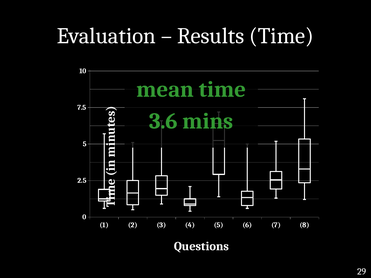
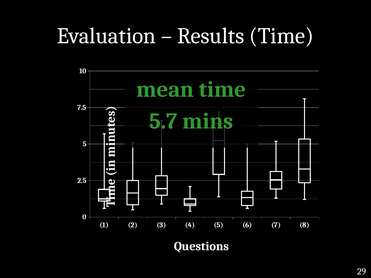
3.6: 3.6 -> 5.7 (163, 121)
